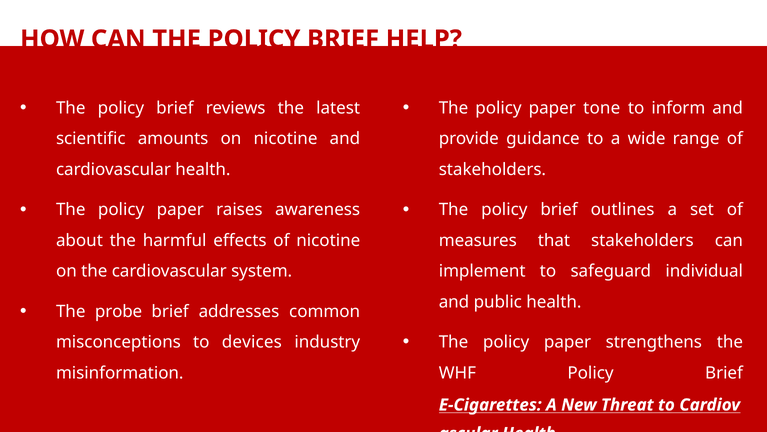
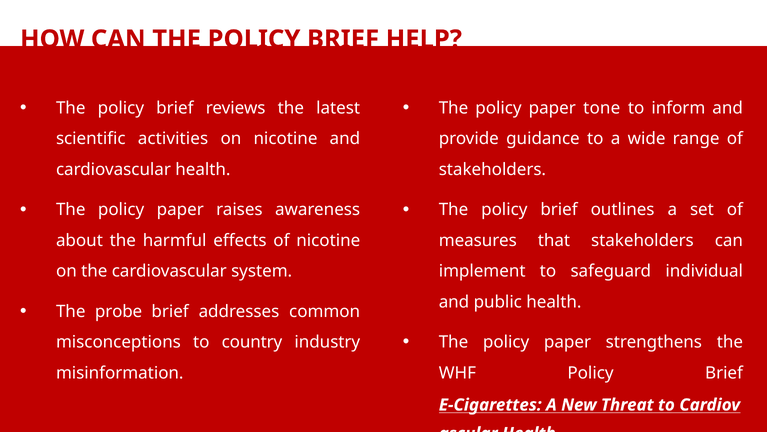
amounts: amounts -> activities (173, 139)
devices: devices -> country (252, 342)
